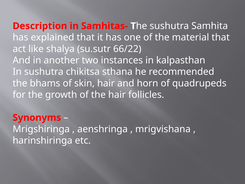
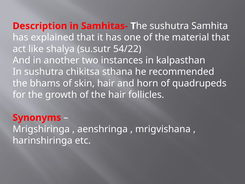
66/22: 66/22 -> 54/22 (127, 49)
